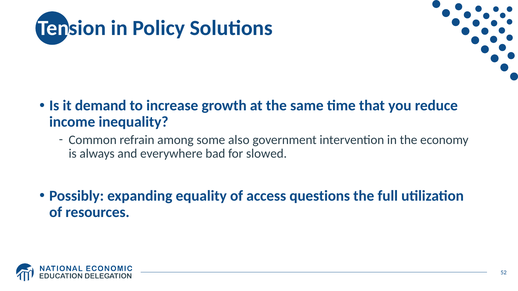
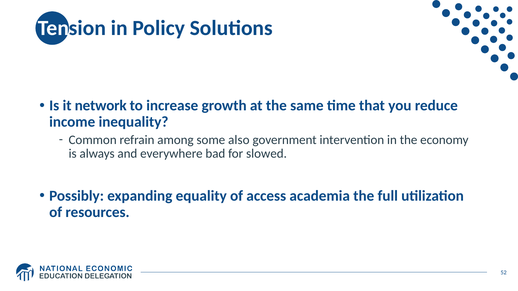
demand: demand -> network (101, 106)
questions: questions -> academia (320, 196)
